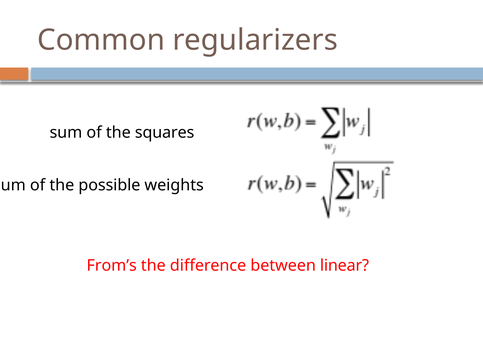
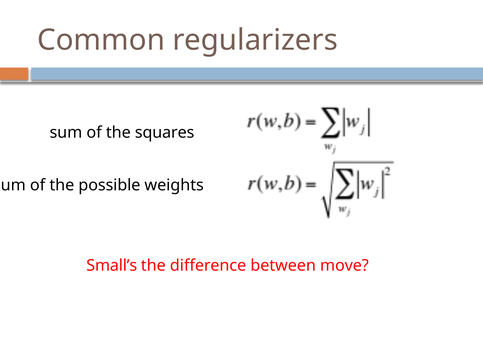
From’s: From’s -> Small’s (112, 266)
linear: linear -> move (344, 266)
